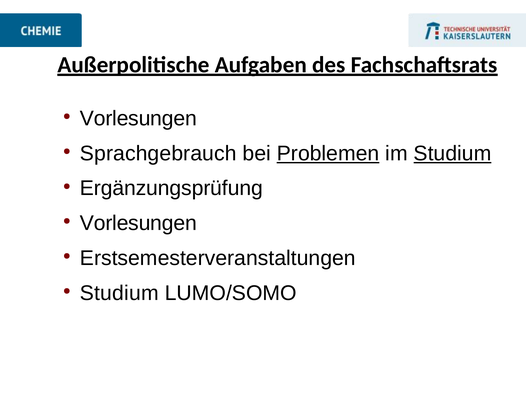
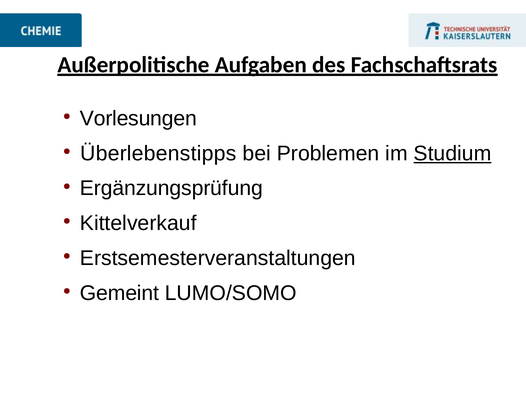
Sprachgebrauch: Sprachgebrauch -> Überlebenstipps (158, 153)
Problemen underline: present -> none (328, 153)
Vorlesungen: Vorlesungen -> Kittelverkauf (138, 223)
Studium: Studium -> Gemeint (119, 293)
